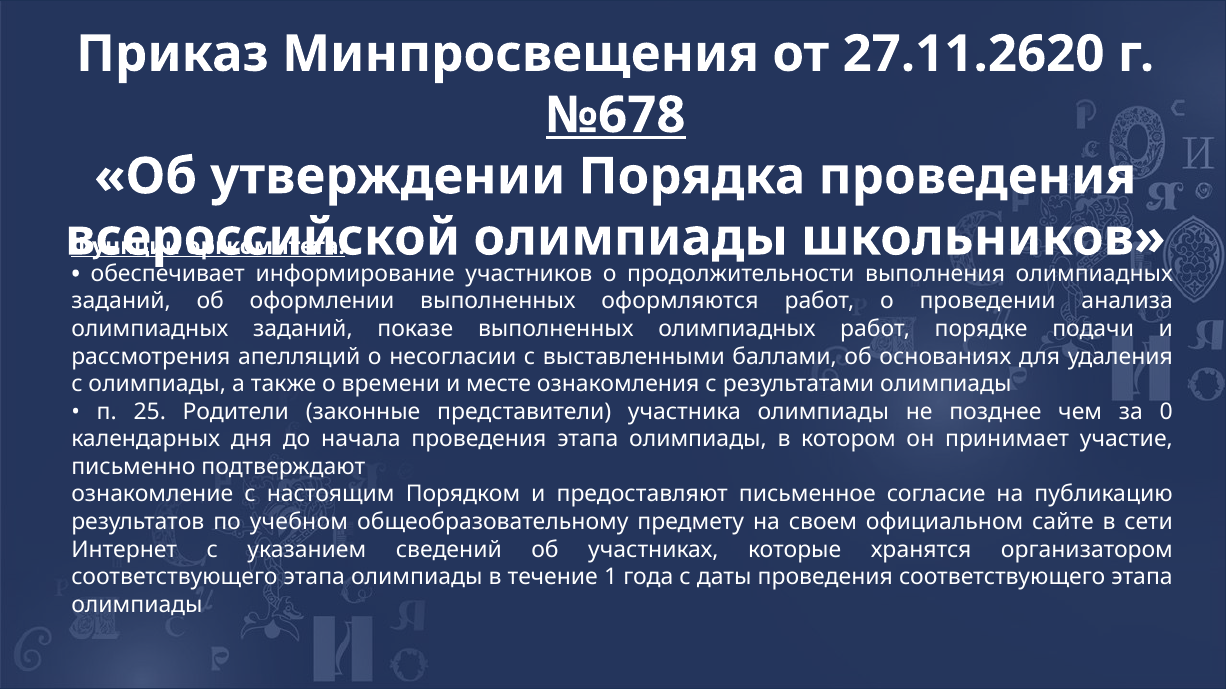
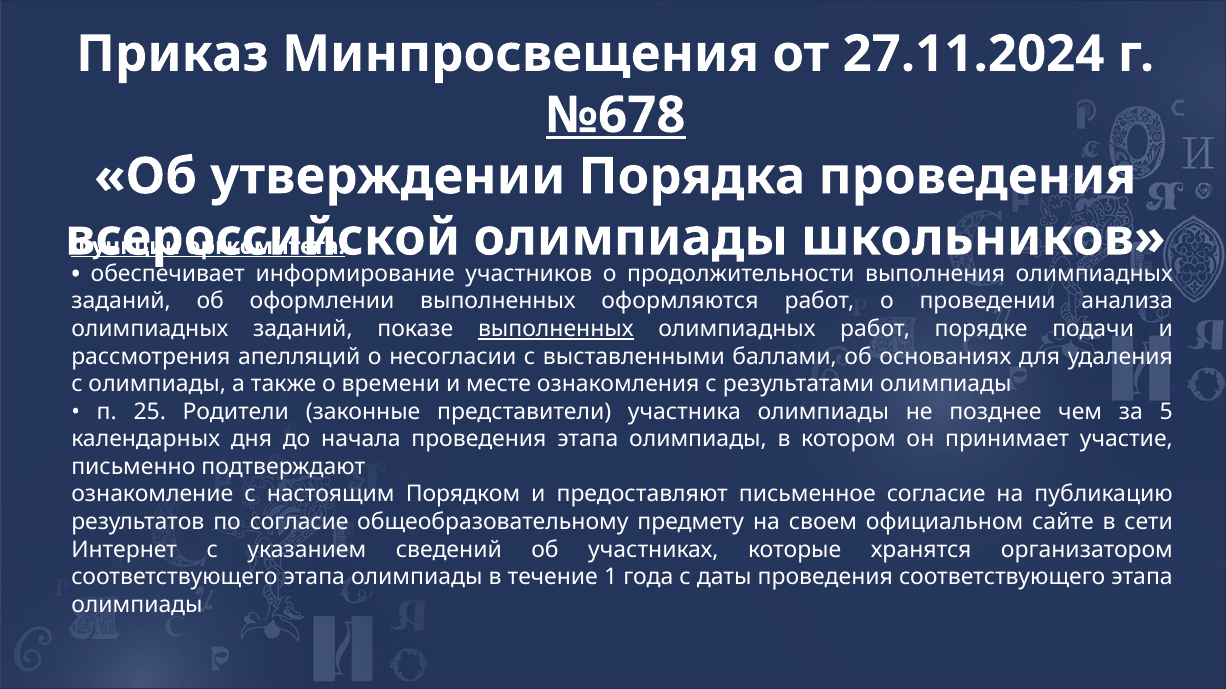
27.11.2620: 27.11.2620 -> 27.11.2024 (974, 54)
выполненных underline: none -> present (556, 329)
0: 0 -> 5 (1166, 412)
по учебном: учебном -> согласие (299, 522)
